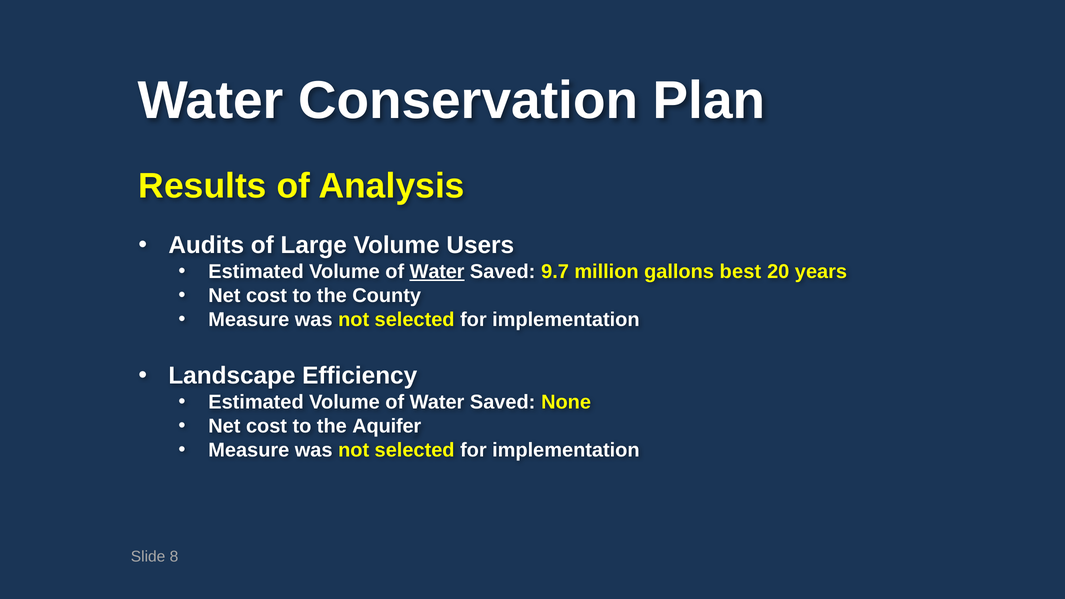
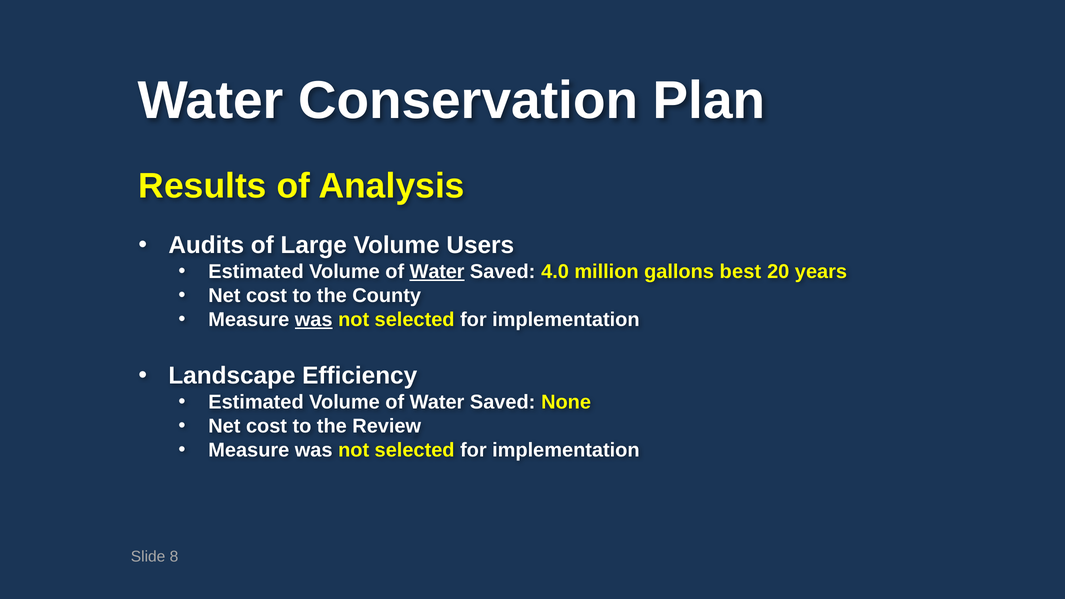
9.7: 9.7 -> 4.0 (555, 272)
was underline: none -> present (314, 320)
Aquifer: Aquifer -> Review (387, 426)
